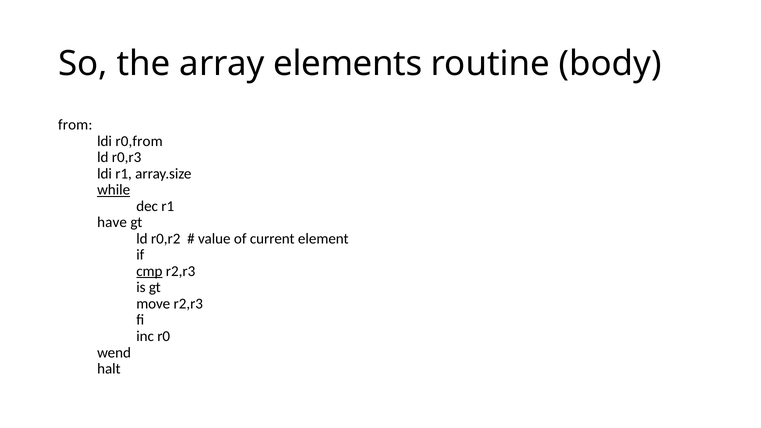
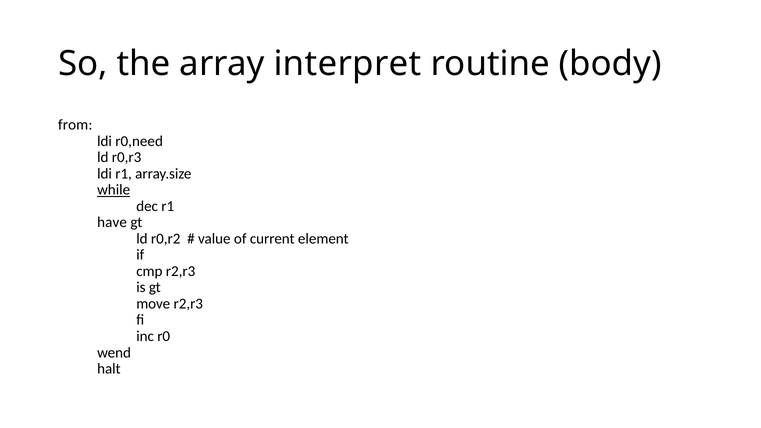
elements: elements -> interpret (347, 64)
r0,from: r0,from -> r0,need (139, 141)
cmp underline: present -> none (149, 271)
